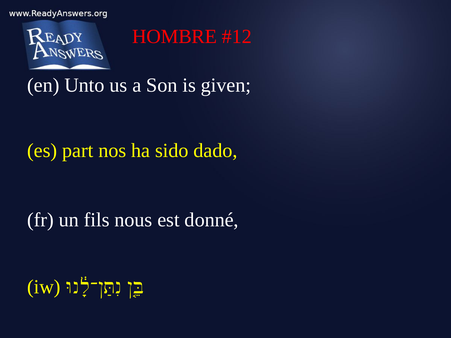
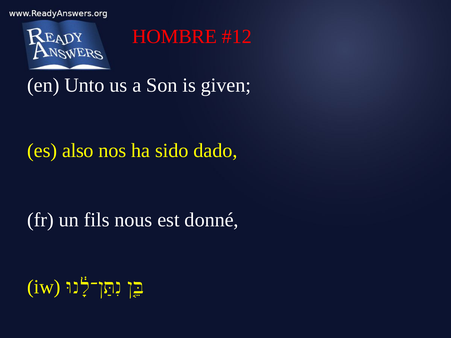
part: part -> also (78, 151)
